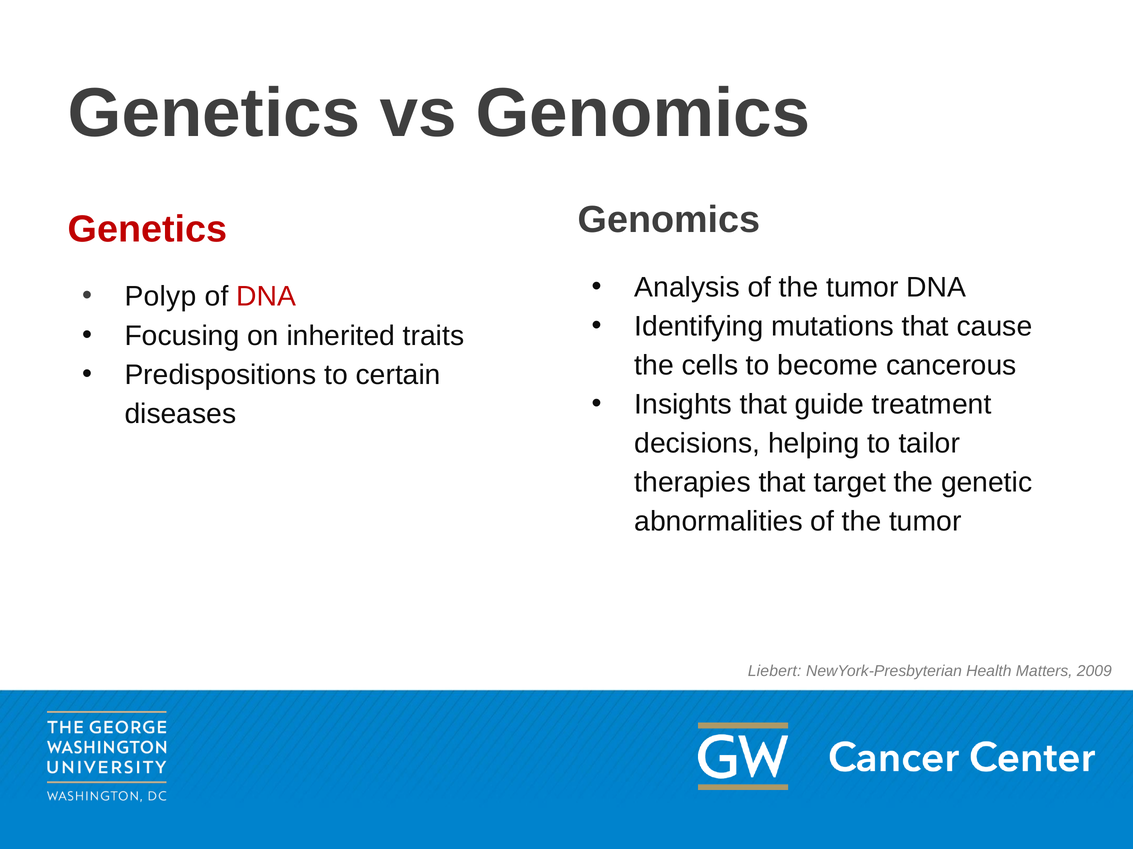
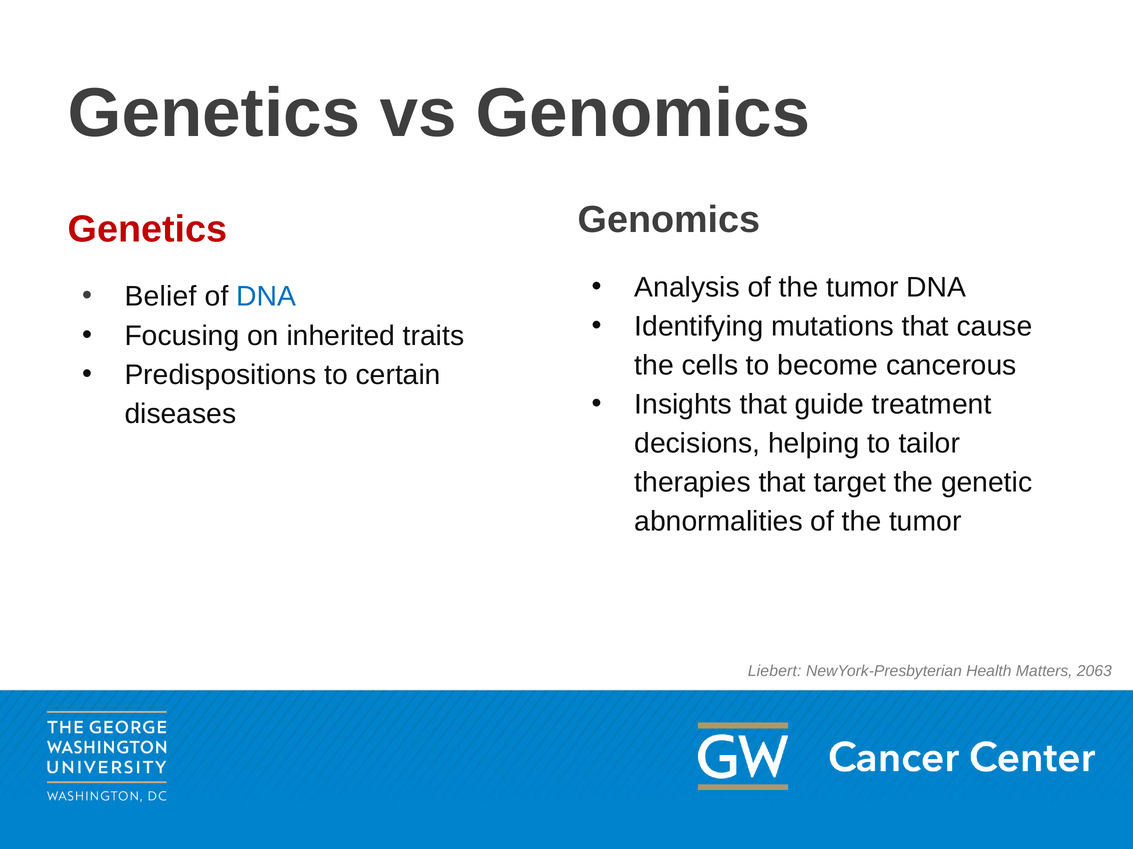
Polyp: Polyp -> Belief (161, 297)
DNA colour: red -> blue (266, 297)
2009: 2009 -> 2063 (1094, 672)
